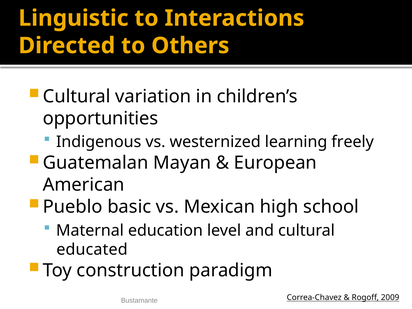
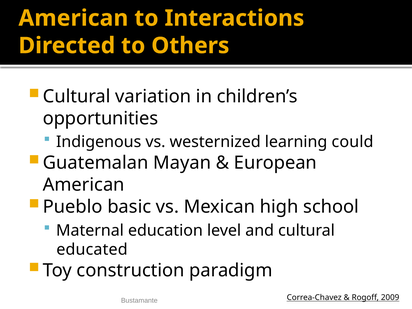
Linguistic: Linguistic -> American (73, 18)
freely: freely -> could (353, 142)
